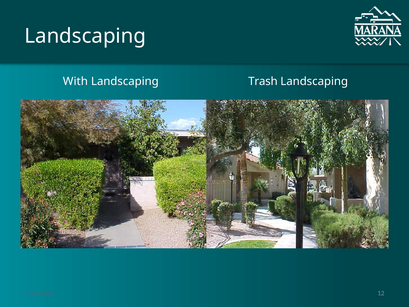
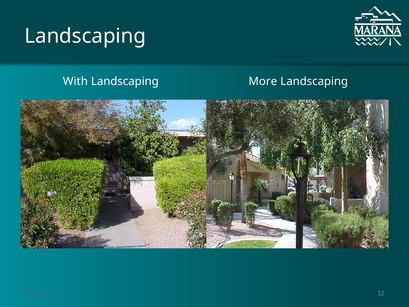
Trash: Trash -> More (263, 81)
